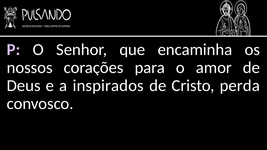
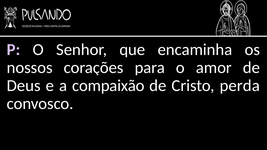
inspirados: inspirados -> compaixão (108, 86)
